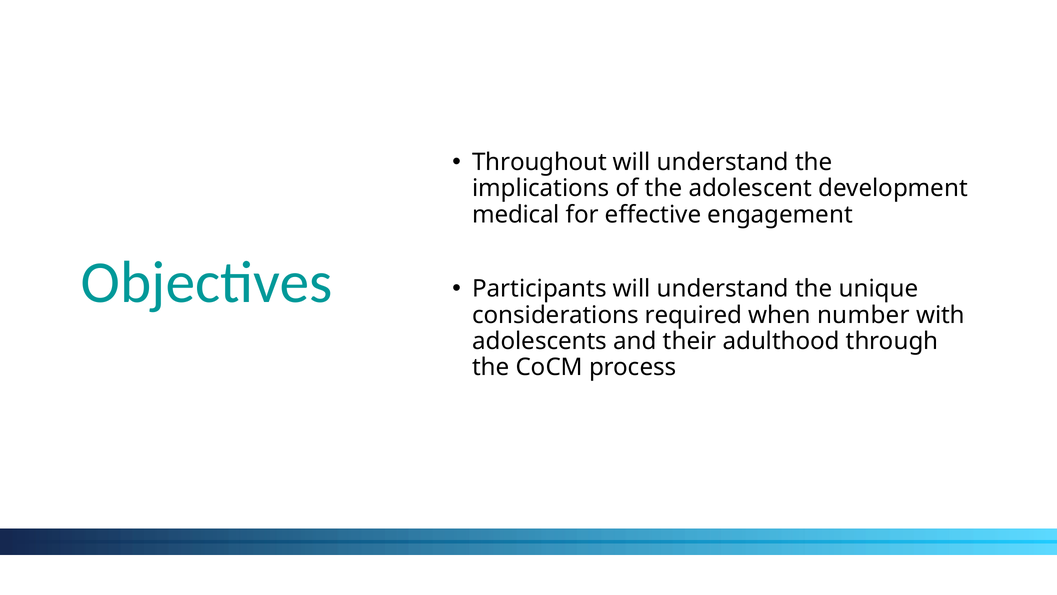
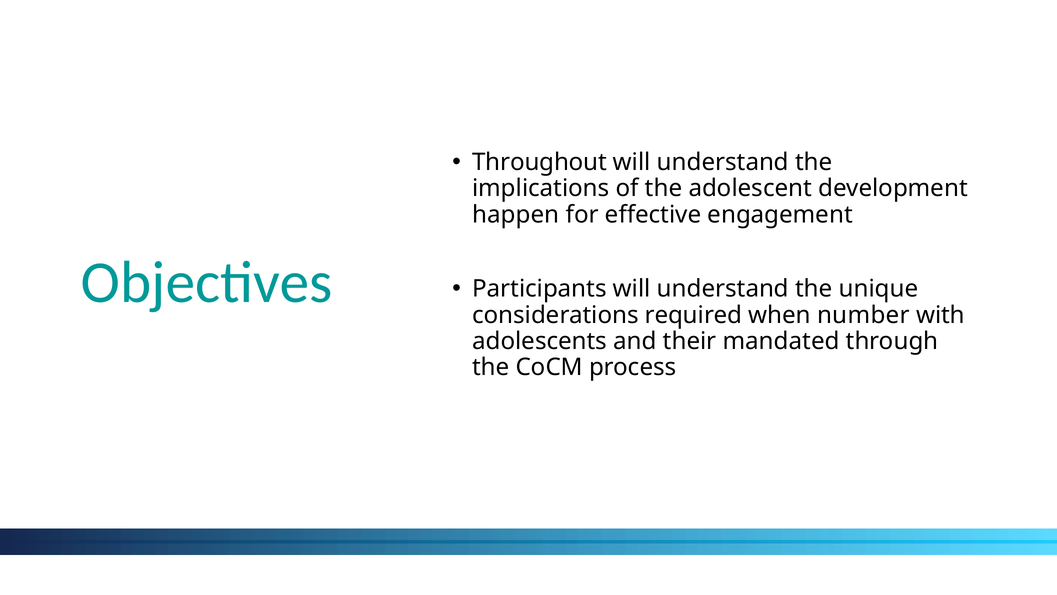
medical: medical -> happen (516, 214)
adulthood: adulthood -> mandated (781, 341)
